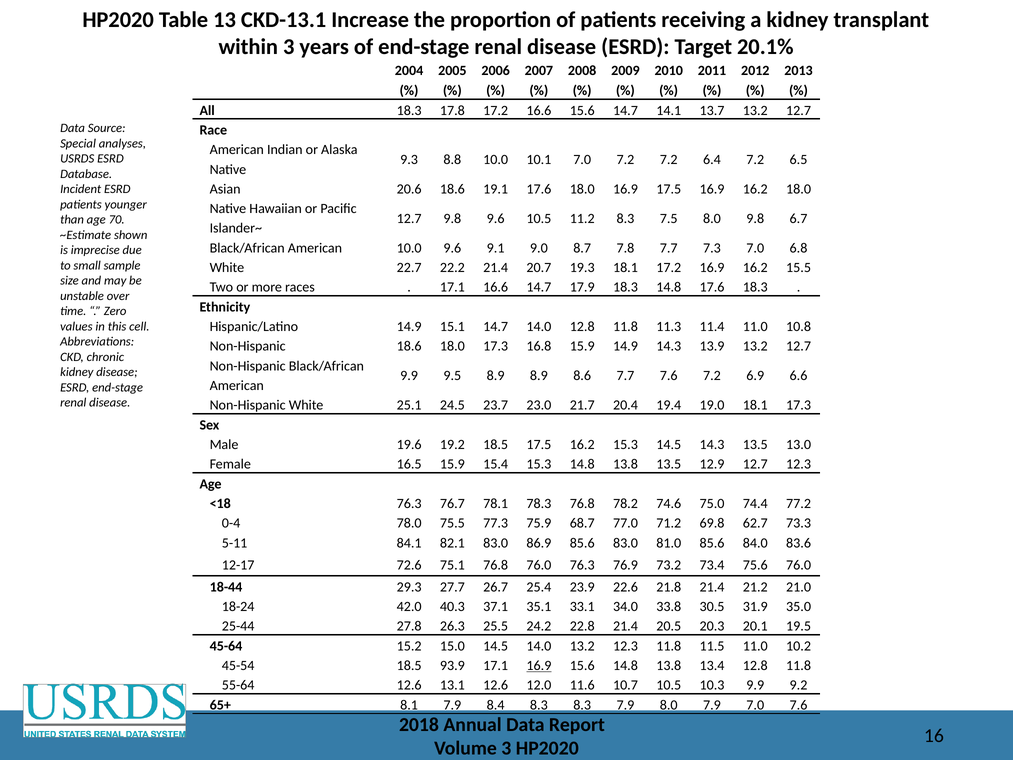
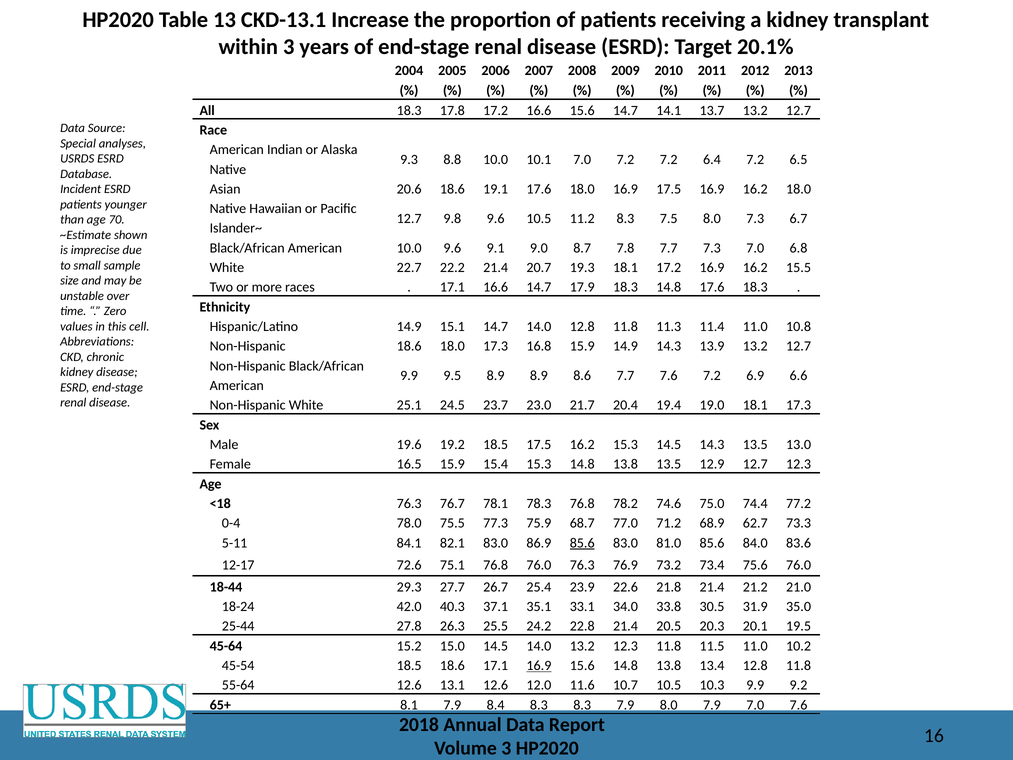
8.0 9.8: 9.8 -> 7.3 (755, 218)
69.8: 69.8 -> 68.9 (712, 523)
85.6 underline: none -> present (582, 543)
18.5 93.9: 93.9 -> 18.6 (452, 665)
